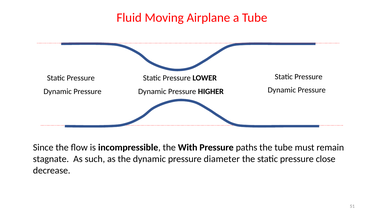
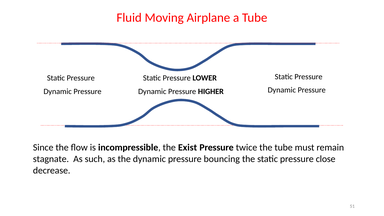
With: With -> Exist (188, 147)
paths: paths -> twice (246, 147)
diameter: diameter -> bouncing (222, 159)
